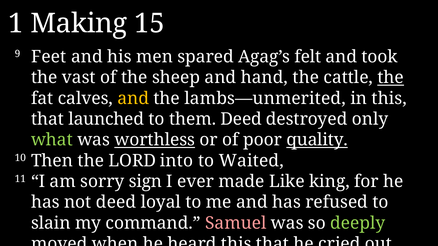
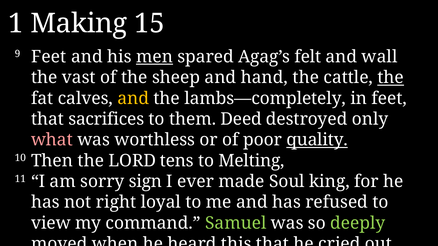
men underline: none -> present (155, 57)
took: took -> wall (380, 57)
lambs—unmerited: lambs—unmerited -> lambs—completely (265, 99)
in this: this -> feet (389, 99)
launched: launched -> sacrifices (106, 119)
what colour: light green -> pink (52, 140)
worthless underline: present -> none (155, 140)
into: into -> tens (177, 161)
Waited: Waited -> Melting (252, 161)
Like: Like -> Soul (287, 182)
not deed: deed -> right (116, 203)
slain: slain -> view (51, 223)
Samuel colour: pink -> light green (236, 223)
